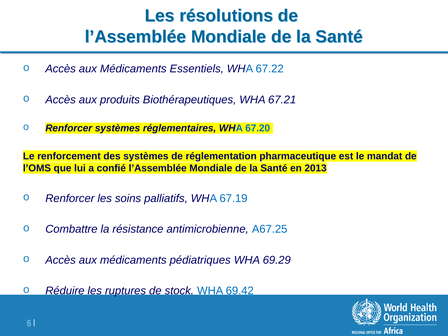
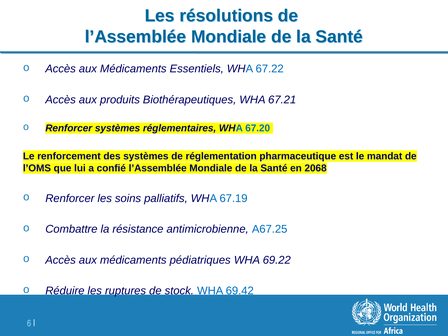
2013: 2013 -> 2068 (316, 168)
69.29: 69.29 -> 69.22 (277, 260)
